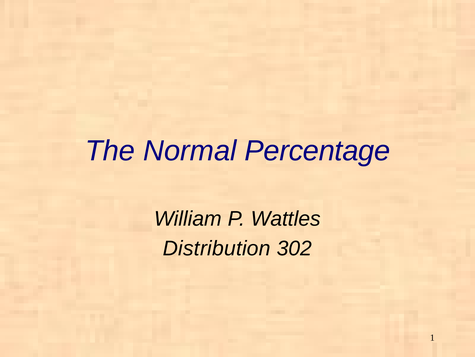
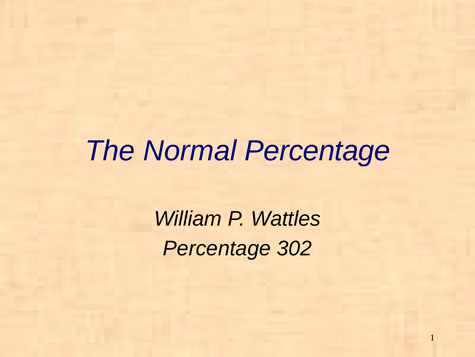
Distribution: Distribution -> Percentage (217, 248)
